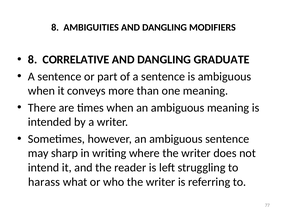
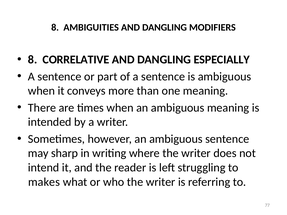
GRADUATE: GRADUATE -> ESPECIALLY (222, 60)
harass: harass -> makes (44, 182)
